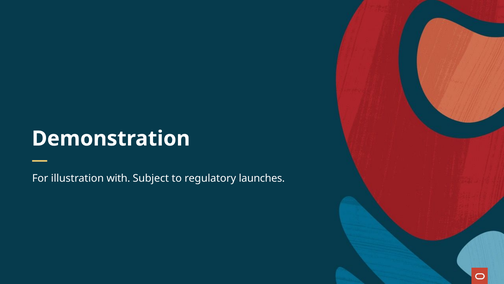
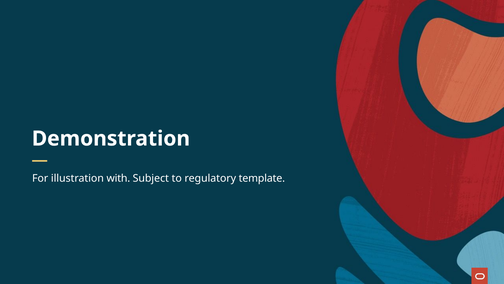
launches: launches -> template (262, 178)
